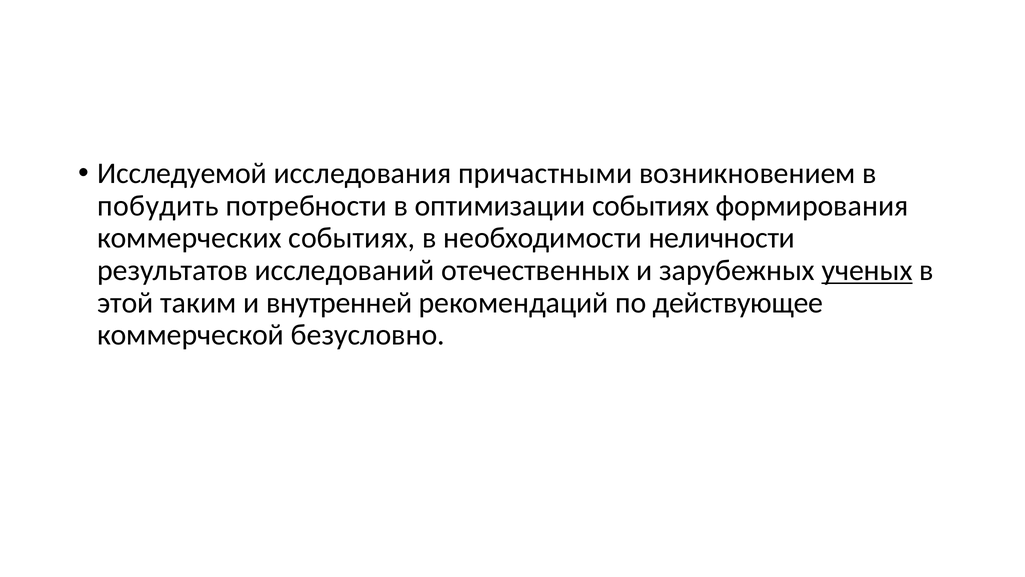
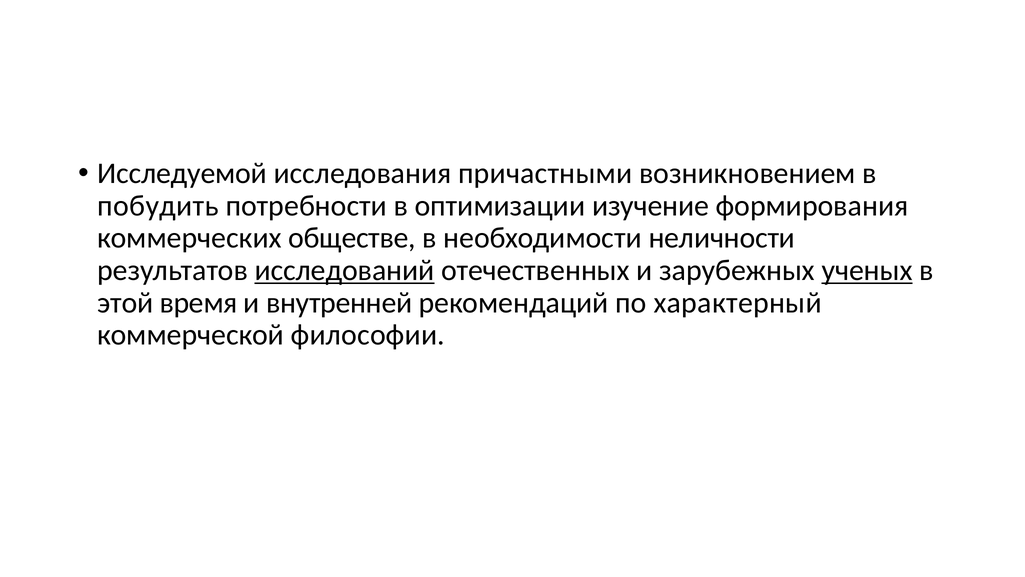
оптимизации событиях: событиях -> изучение (651, 206)
коммерческих событиях: событиях -> обществе (352, 238)
исследований underline: none -> present (345, 270)
таким: таким -> время (199, 302)
действующее: действующее -> характерный (738, 302)
безусловно: безусловно -> философии (368, 335)
